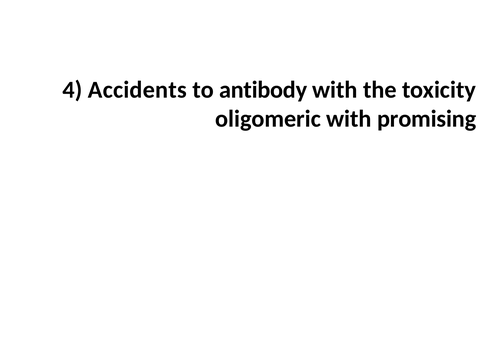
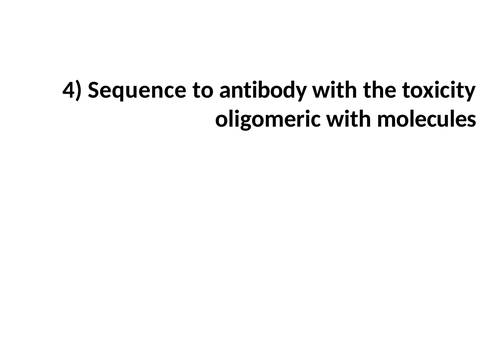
Accidents: Accidents -> Sequence (137, 90)
promising: promising -> molecules (427, 119)
